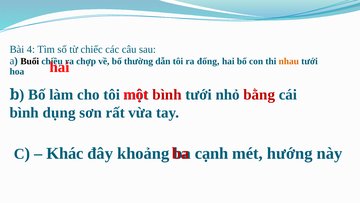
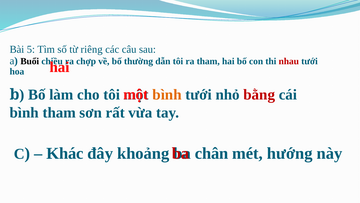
4: 4 -> 5 (31, 49)
chiếc: chiếc -> riêng (92, 49)
ra đống: đống -> tham (208, 61)
nhau colour: orange -> red (289, 61)
bình colour: red -> orange (167, 94)
bình dụng: dụng -> tham (59, 112)
cạnh: cạnh -> chân (212, 153)
